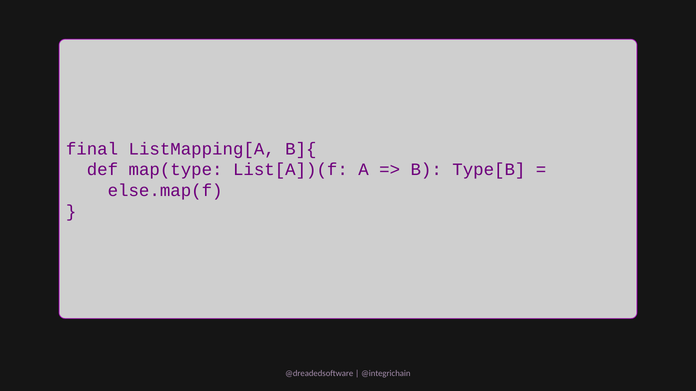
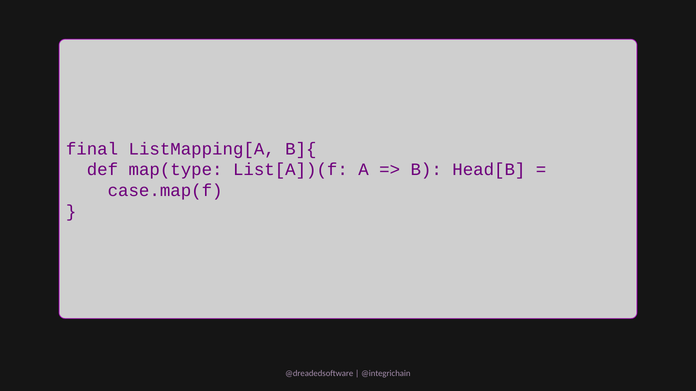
Type[B: Type[B -> Head[B (489, 170)
else.map(f: else.map(f -> case.map(f (165, 191)
